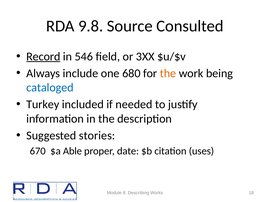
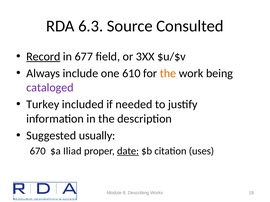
9.8: 9.8 -> 6.3 (91, 26)
546: 546 -> 677 (84, 57)
680: 680 -> 610 (131, 73)
cataloged colour: blue -> purple (50, 88)
stories: stories -> usually (97, 136)
Able: Able -> Iliad (72, 151)
date underline: none -> present (128, 151)
